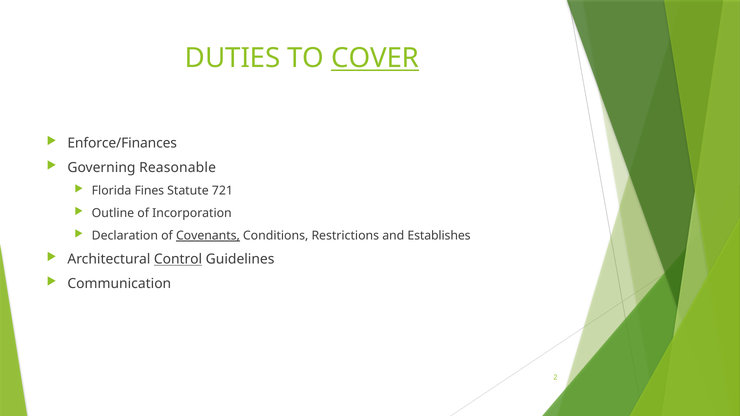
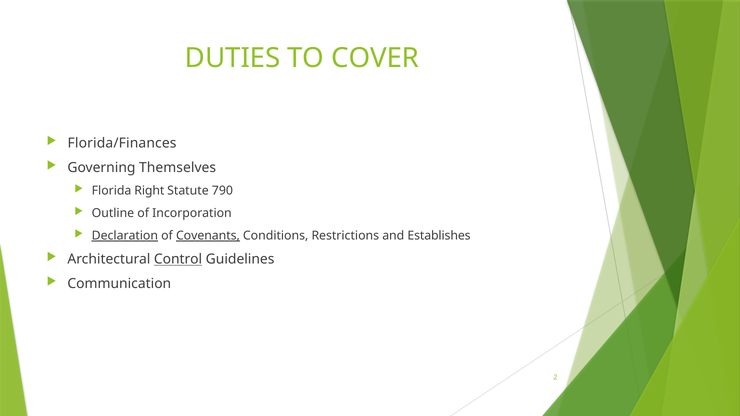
COVER underline: present -> none (375, 58)
Enforce/Finances: Enforce/Finances -> Florida/Finances (122, 143)
Reasonable: Reasonable -> Themselves (178, 168)
Fines: Fines -> Right (149, 191)
721: 721 -> 790 (222, 191)
Declaration underline: none -> present (125, 236)
